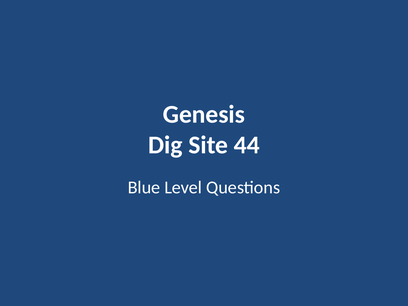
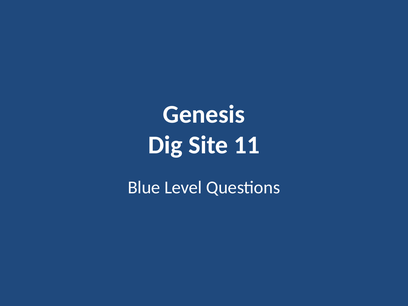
44: 44 -> 11 (247, 145)
